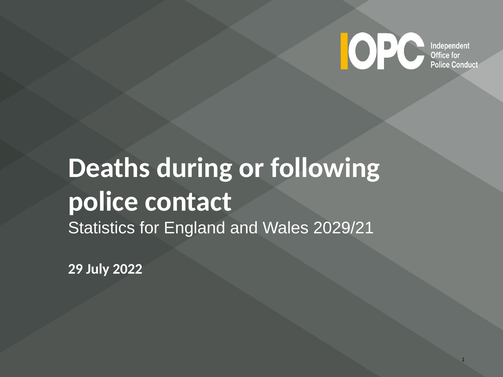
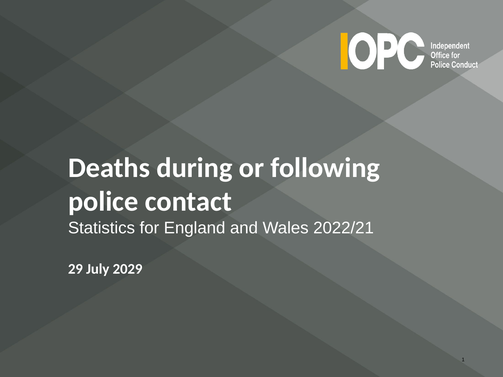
2029/21: 2029/21 -> 2022/21 (344, 228)
2022: 2022 -> 2029 (128, 269)
